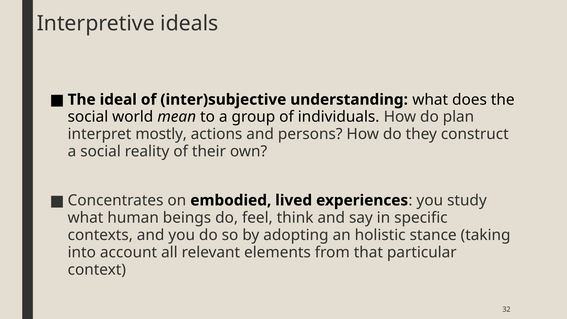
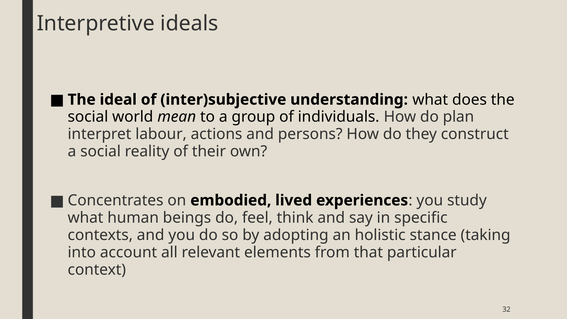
mostly: mostly -> labour (161, 134)
